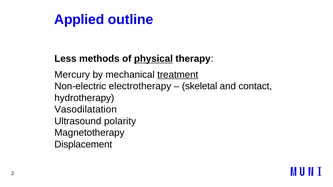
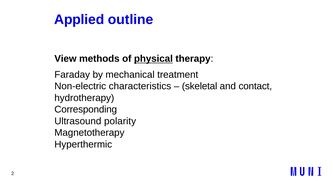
Less: Less -> View (65, 59)
Mercury: Mercury -> Faraday (72, 75)
treatment underline: present -> none (178, 75)
electrotherapy: electrotherapy -> characteristics (140, 86)
Vasodilatation: Vasodilatation -> Corresponding (86, 110)
Displacement: Displacement -> Hyperthermic (83, 145)
